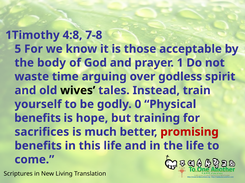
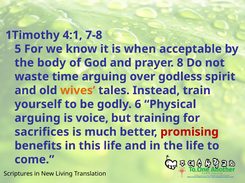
4:8: 4:8 -> 4:1 (73, 35)
those: those -> when (140, 49)
1: 1 -> 8 (180, 63)
wives colour: black -> orange (78, 91)
0: 0 -> 6 (138, 105)
benefits: benefits -> arguing (38, 119)
hope: hope -> voice (92, 119)
